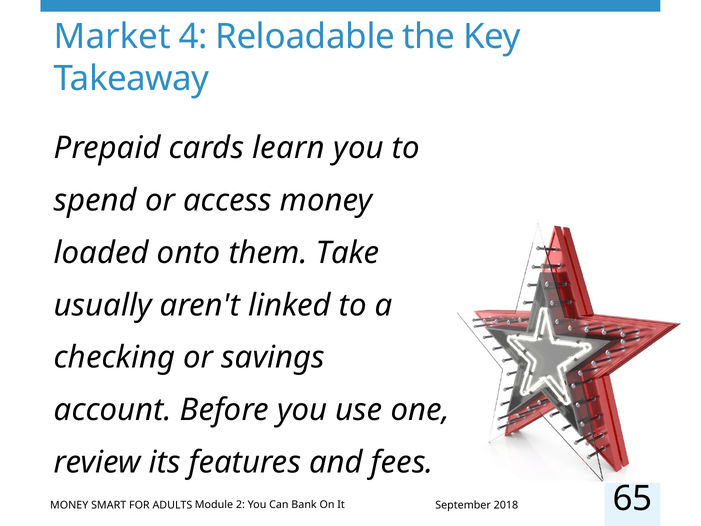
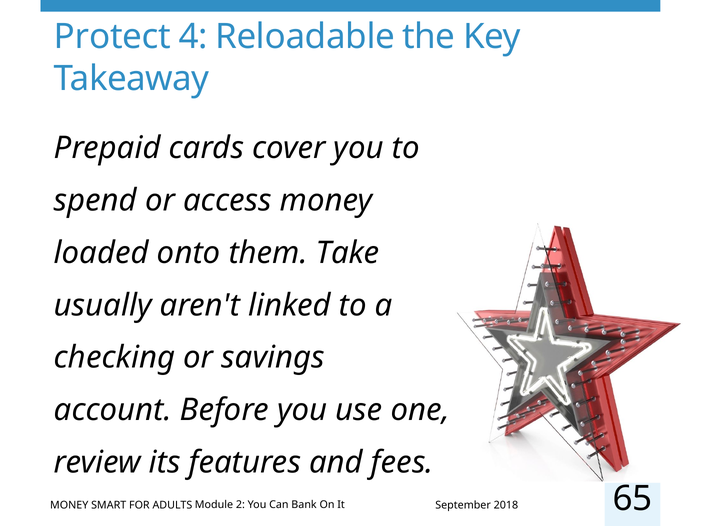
Market: Market -> Protect (113, 37)
learn: learn -> cover (289, 148)
